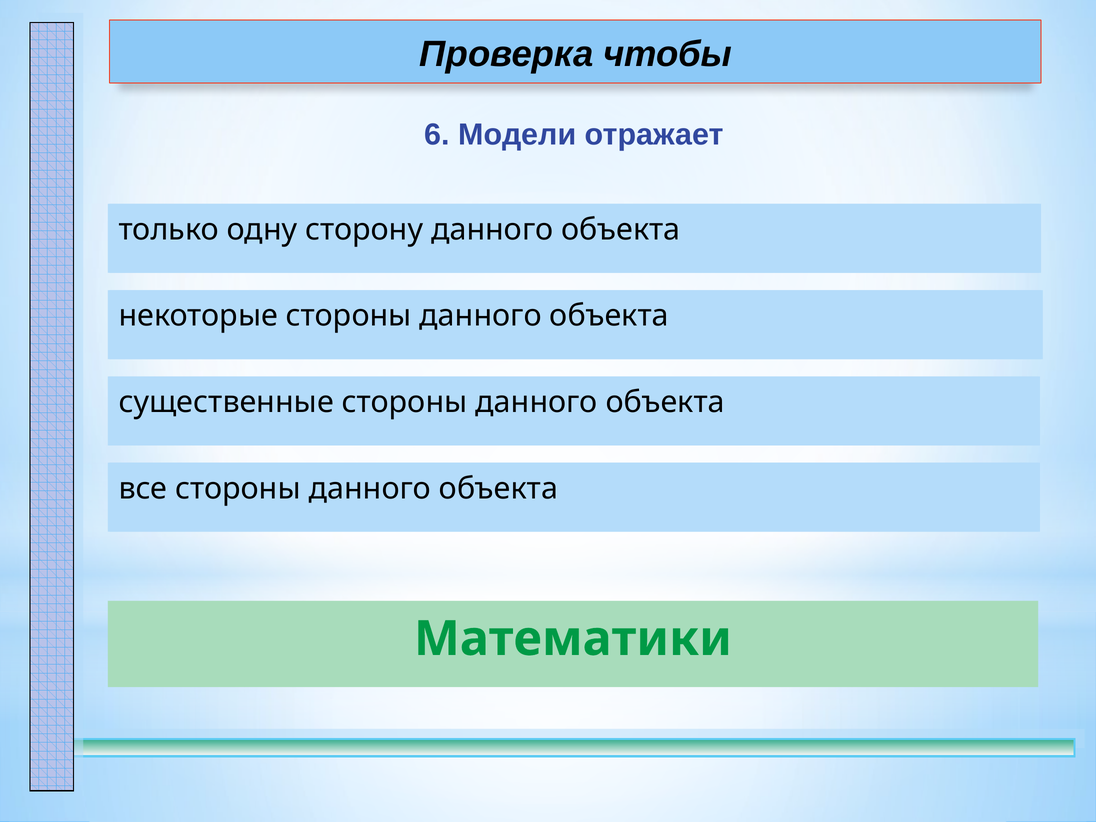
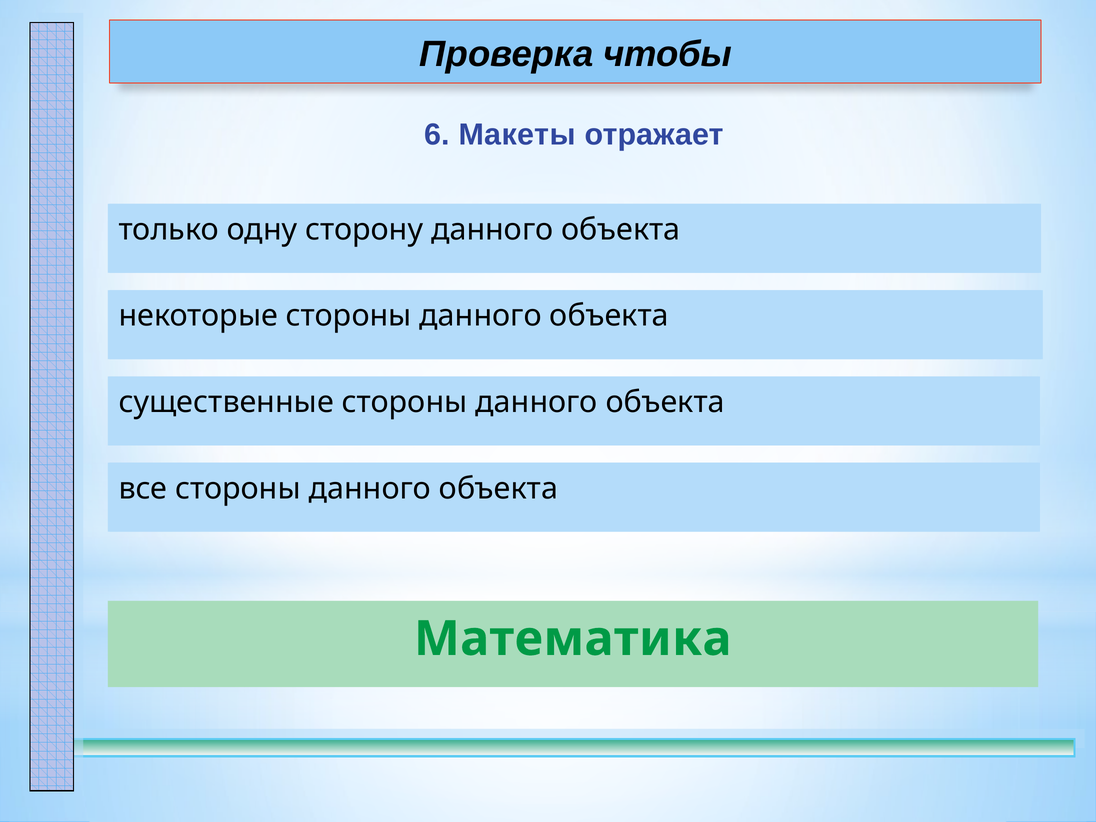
Модели: Модели -> Макеты (517, 135)
Математики: Математики -> Математика (573, 639)
